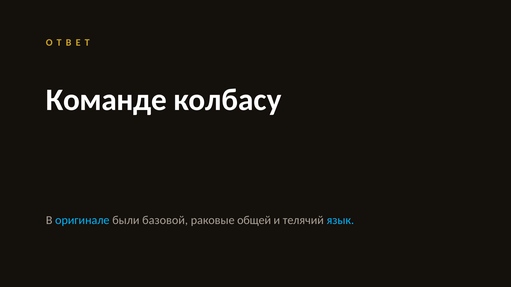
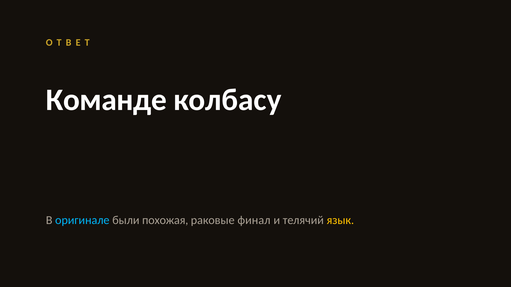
базовой: базовой -> похожая (165, 221)
общей: общей -> финал (254, 221)
язык colour: light blue -> yellow (340, 221)
